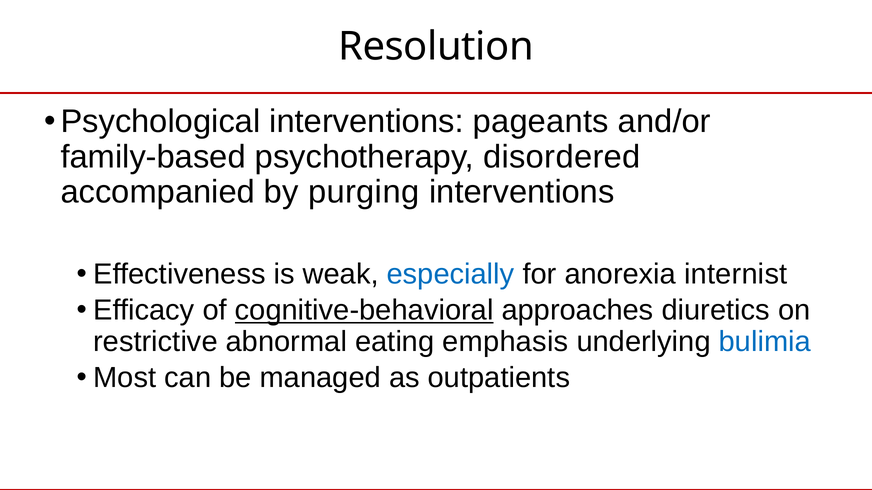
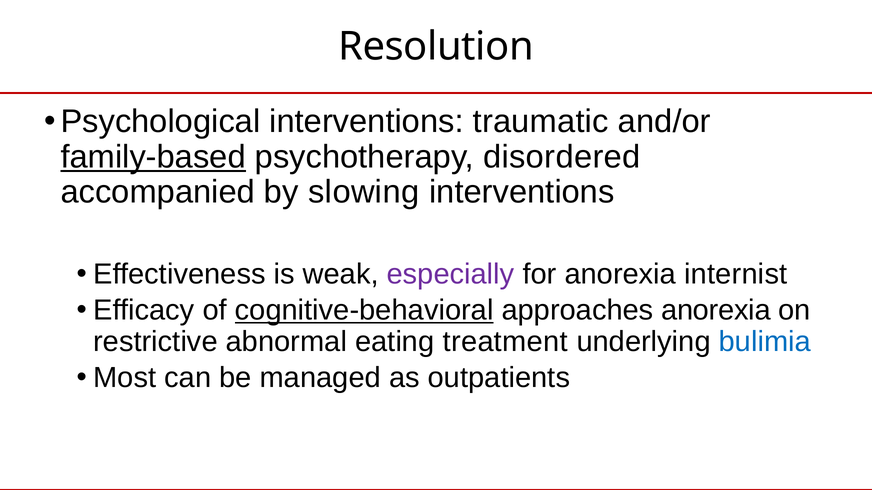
pageants: pageants -> traumatic (541, 122)
family-based underline: none -> present (153, 157)
purging: purging -> slowing (364, 192)
especially colour: blue -> purple (451, 275)
approaches diuretics: diuretics -> anorexia (716, 311)
emphasis: emphasis -> treatment (505, 342)
